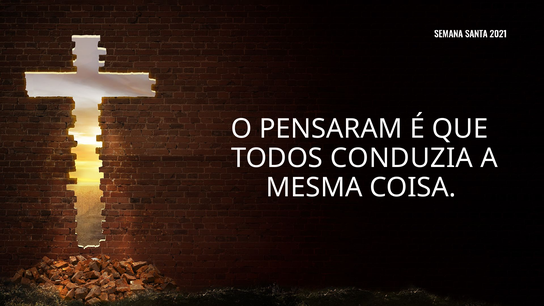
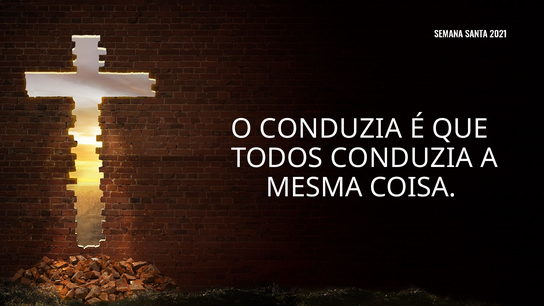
O PENSARAM: PENSARAM -> CONDUZIA (331, 129)
